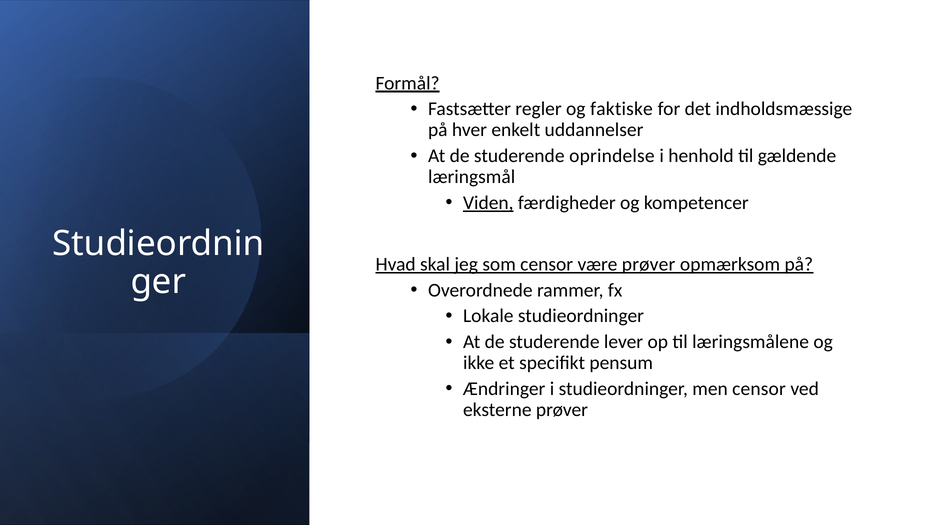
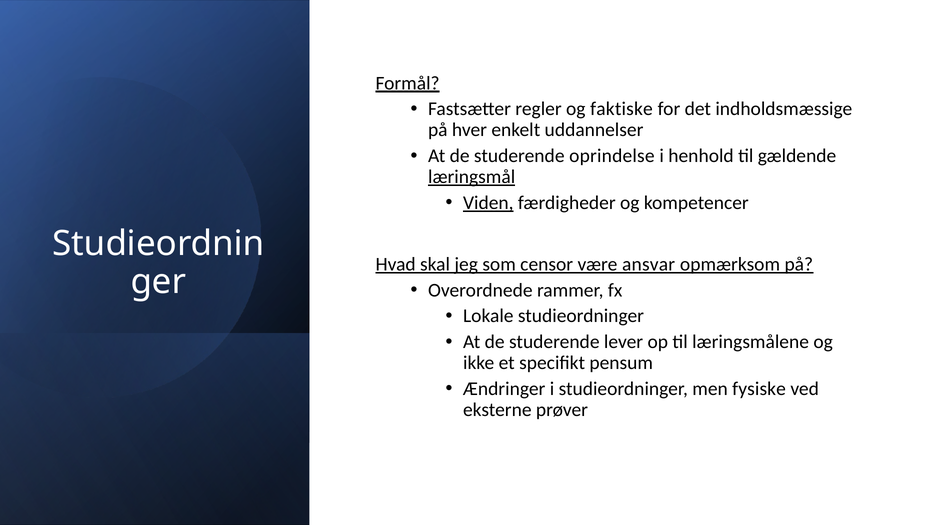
læringsmål underline: none -> present (472, 177)
være prøver: prøver -> ansvar (649, 265)
men censor: censor -> fysiske (759, 389)
